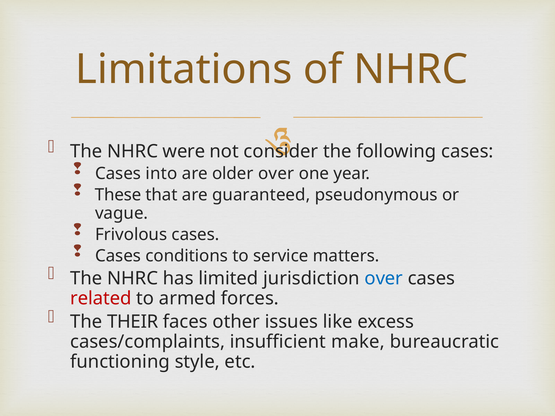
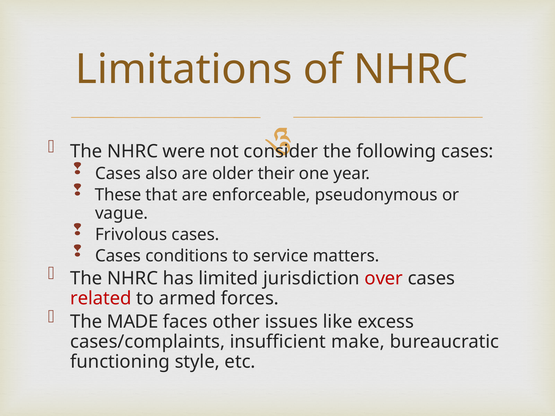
into: into -> also (162, 174)
older over: over -> their (276, 174)
guaranteed: guaranteed -> enforceable (261, 195)
over colour: blue -> red (384, 279)
THEIR: THEIR -> MADE (133, 322)
